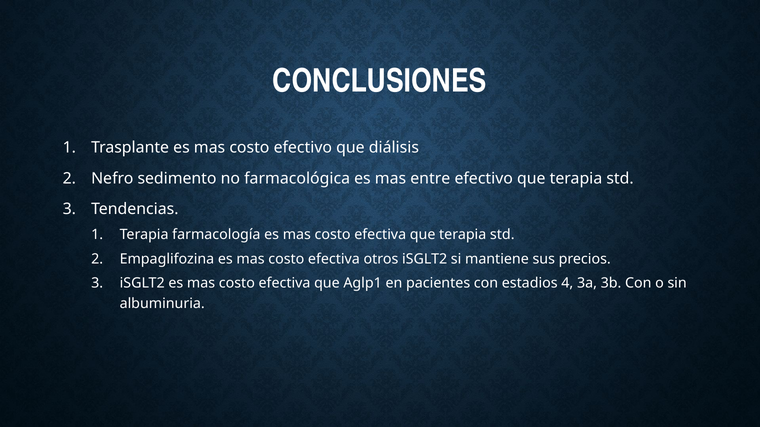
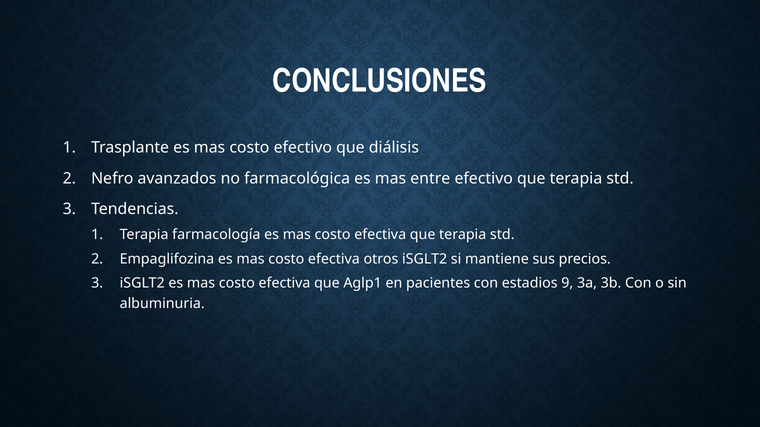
sedimento: sedimento -> avanzados (177, 179)
4: 4 -> 9 (567, 284)
